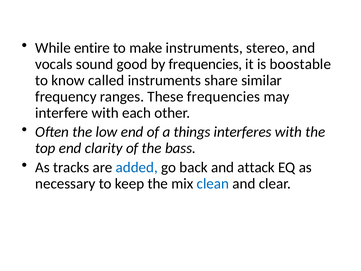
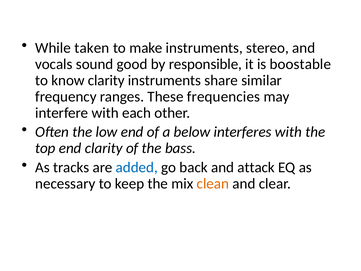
entire: entire -> taken (92, 48)
by frequencies: frequencies -> responsible (205, 64)
know called: called -> clarity (106, 80)
things: things -> below (192, 132)
clean colour: blue -> orange (213, 184)
